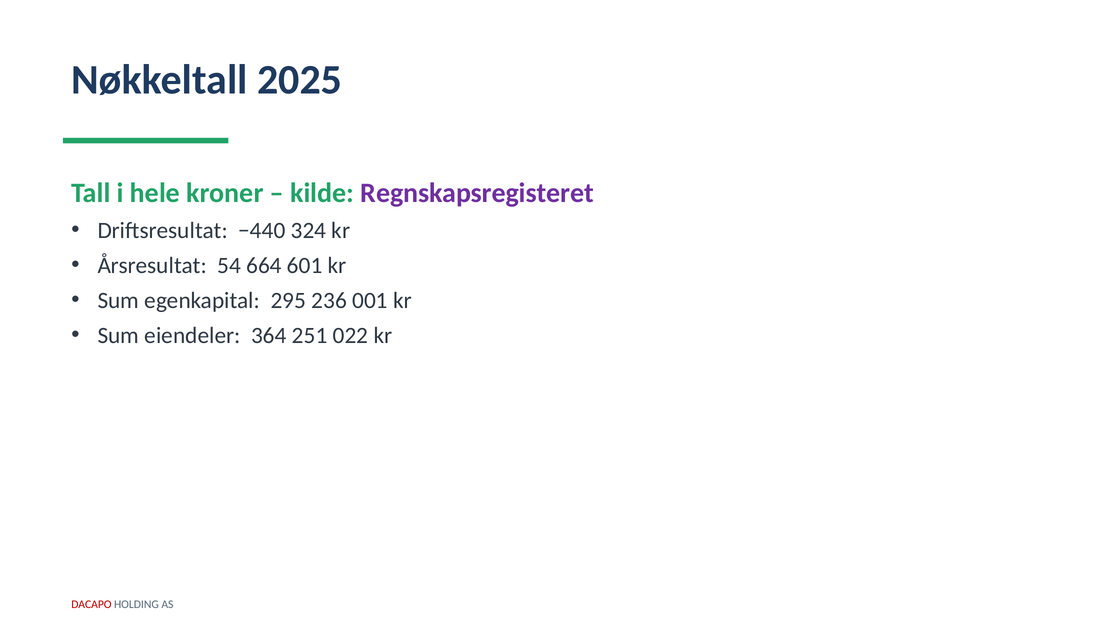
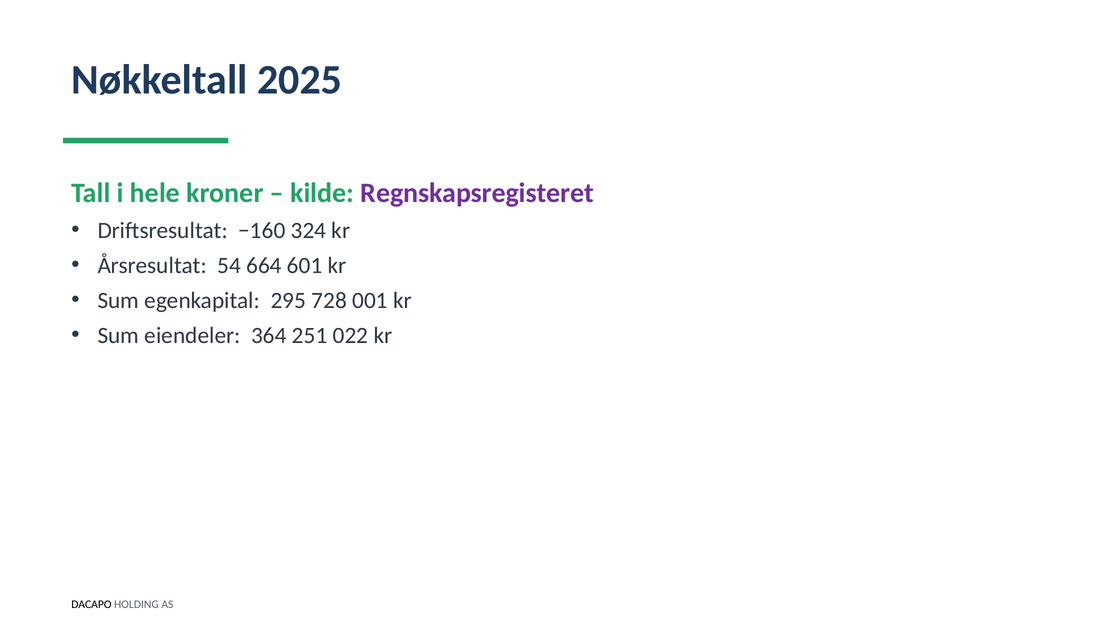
−440: −440 -> −160 (262, 230)
236: 236 -> 728 (329, 300)
DACAPO colour: red -> black (91, 604)
